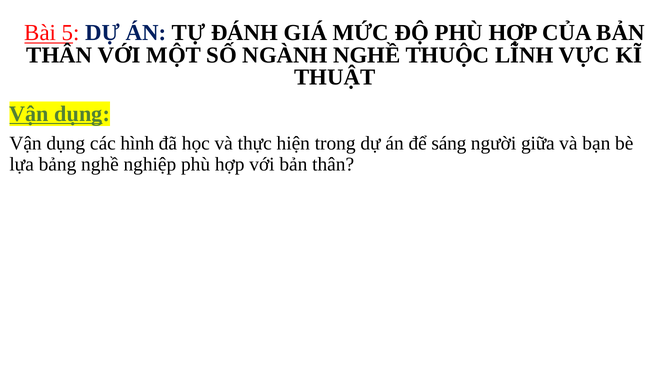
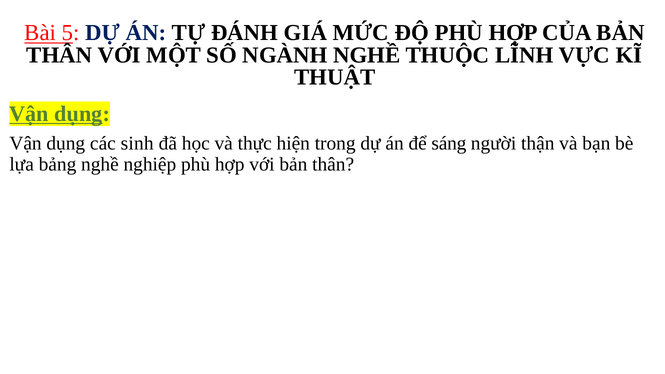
hình: hình -> sinh (137, 143)
giữa: giữa -> thận (538, 143)
